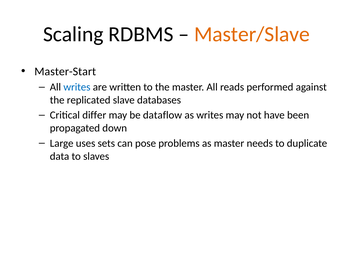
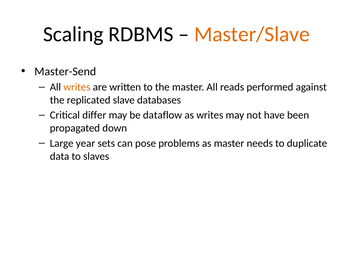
Master-Start: Master-Start -> Master-Send (65, 71)
writes colour: blue -> orange (77, 87)
uses: uses -> year (86, 143)
